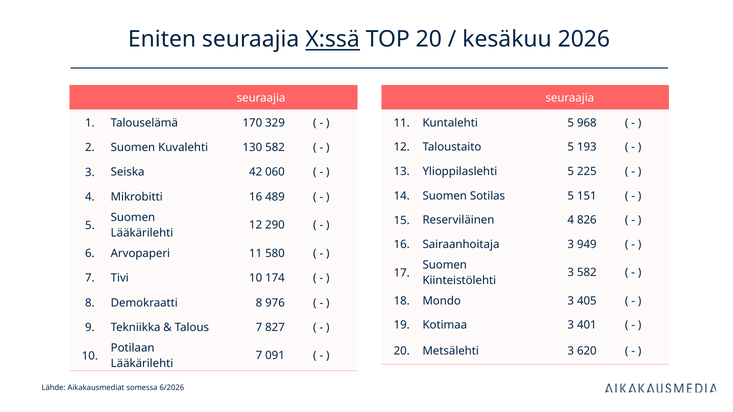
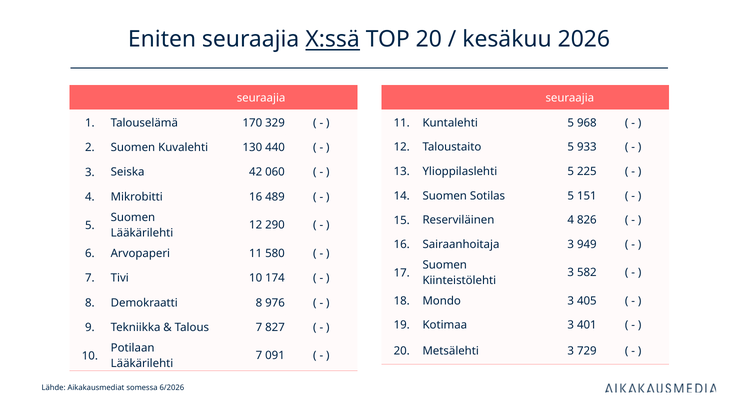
193: 193 -> 933 (587, 147)
130 582: 582 -> 440 (275, 148)
620: 620 -> 729 (587, 351)
